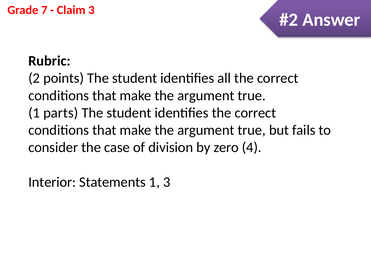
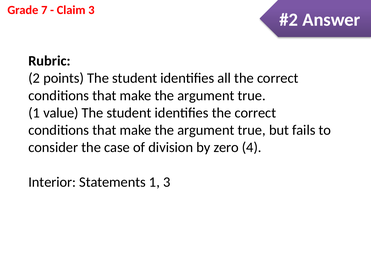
parts: parts -> value (61, 113)
